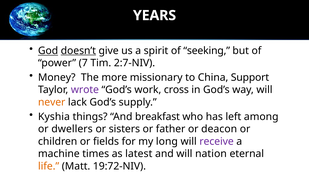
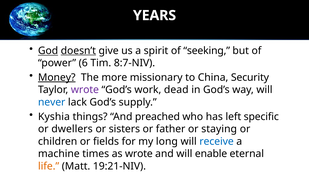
7: 7 -> 6 (83, 63)
2:7-NIV: 2:7-NIV -> 8:7-NIV (134, 63)
Money underline: none -> present (57, 77)
Support: Support -> Security (250, 77)
cross: cross -> dead (176, 90)
never colour: orange -> blue (52, 102)
breakfast: breakfast -> preached (157, 116)
among: among -> specific (261, 116)
deacon: deacon -> staying (219, 129)
receive colour: purple -> blue (217, 141)
as latest: latest -> wrote (139, 154)
nation: nation -> enable (211, 154)
19:72-NIV: 19:72-NIV -> 19:21-NIV (119, 166)
